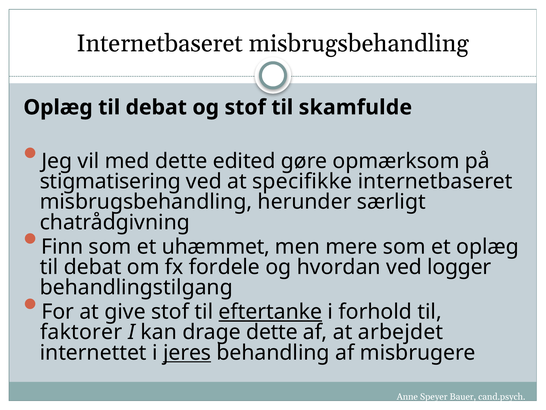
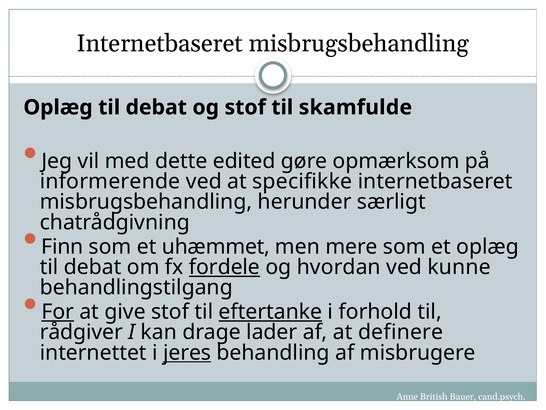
stigmatisering: stigmatisering -> informerende (110, 181)
fordele underline: none -> present (224, 267)
logger: logger -> kunne (459, 267)
For underline: none -> present (58, 311)
faktorer: faktorer -> rådgiver (81, 332)
drage dette: dette -> lader (272, 332)
arbejdet: arbejdet -> definere (401, 332)
Speyer: Speyer -> British (434, 396)
